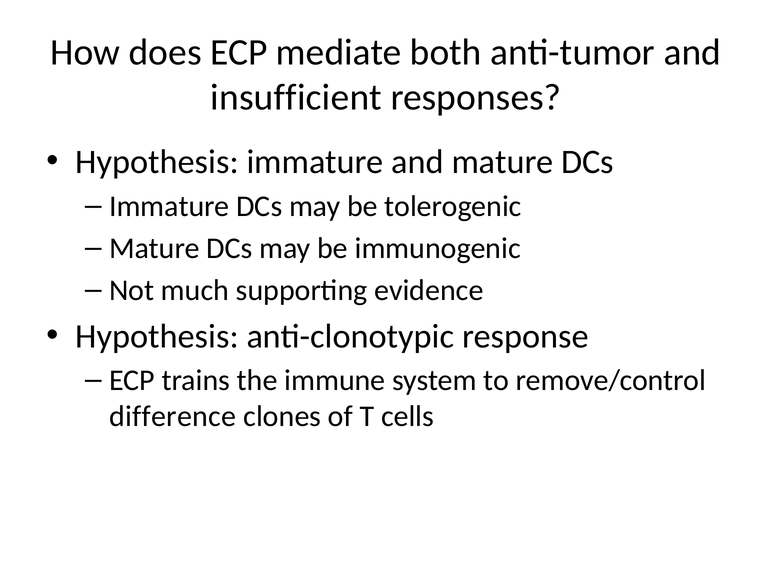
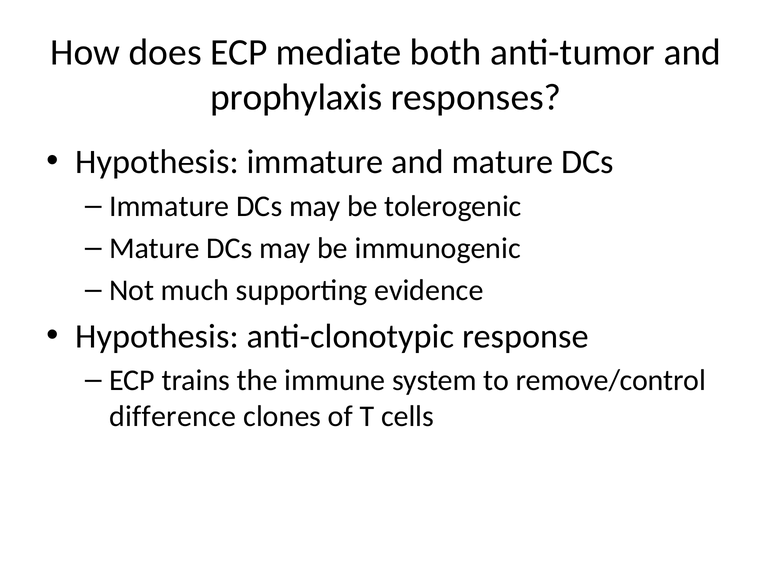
insufficient: insufficient -> prophylaxis (296, 97)
